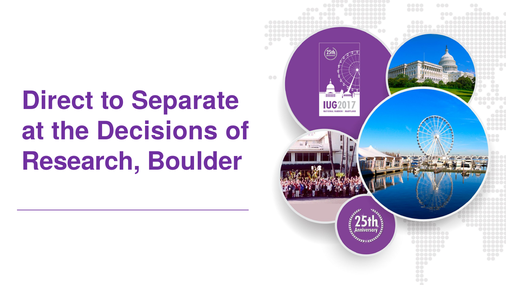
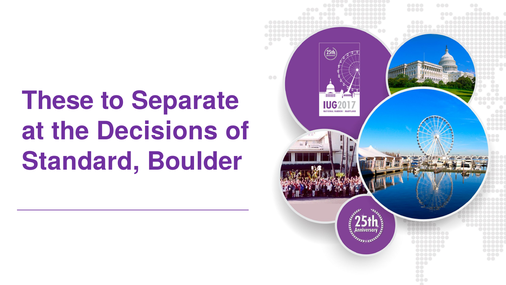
Direct: Direct -> These (58, 101)
Research: Research -> Standard (81, 161)
